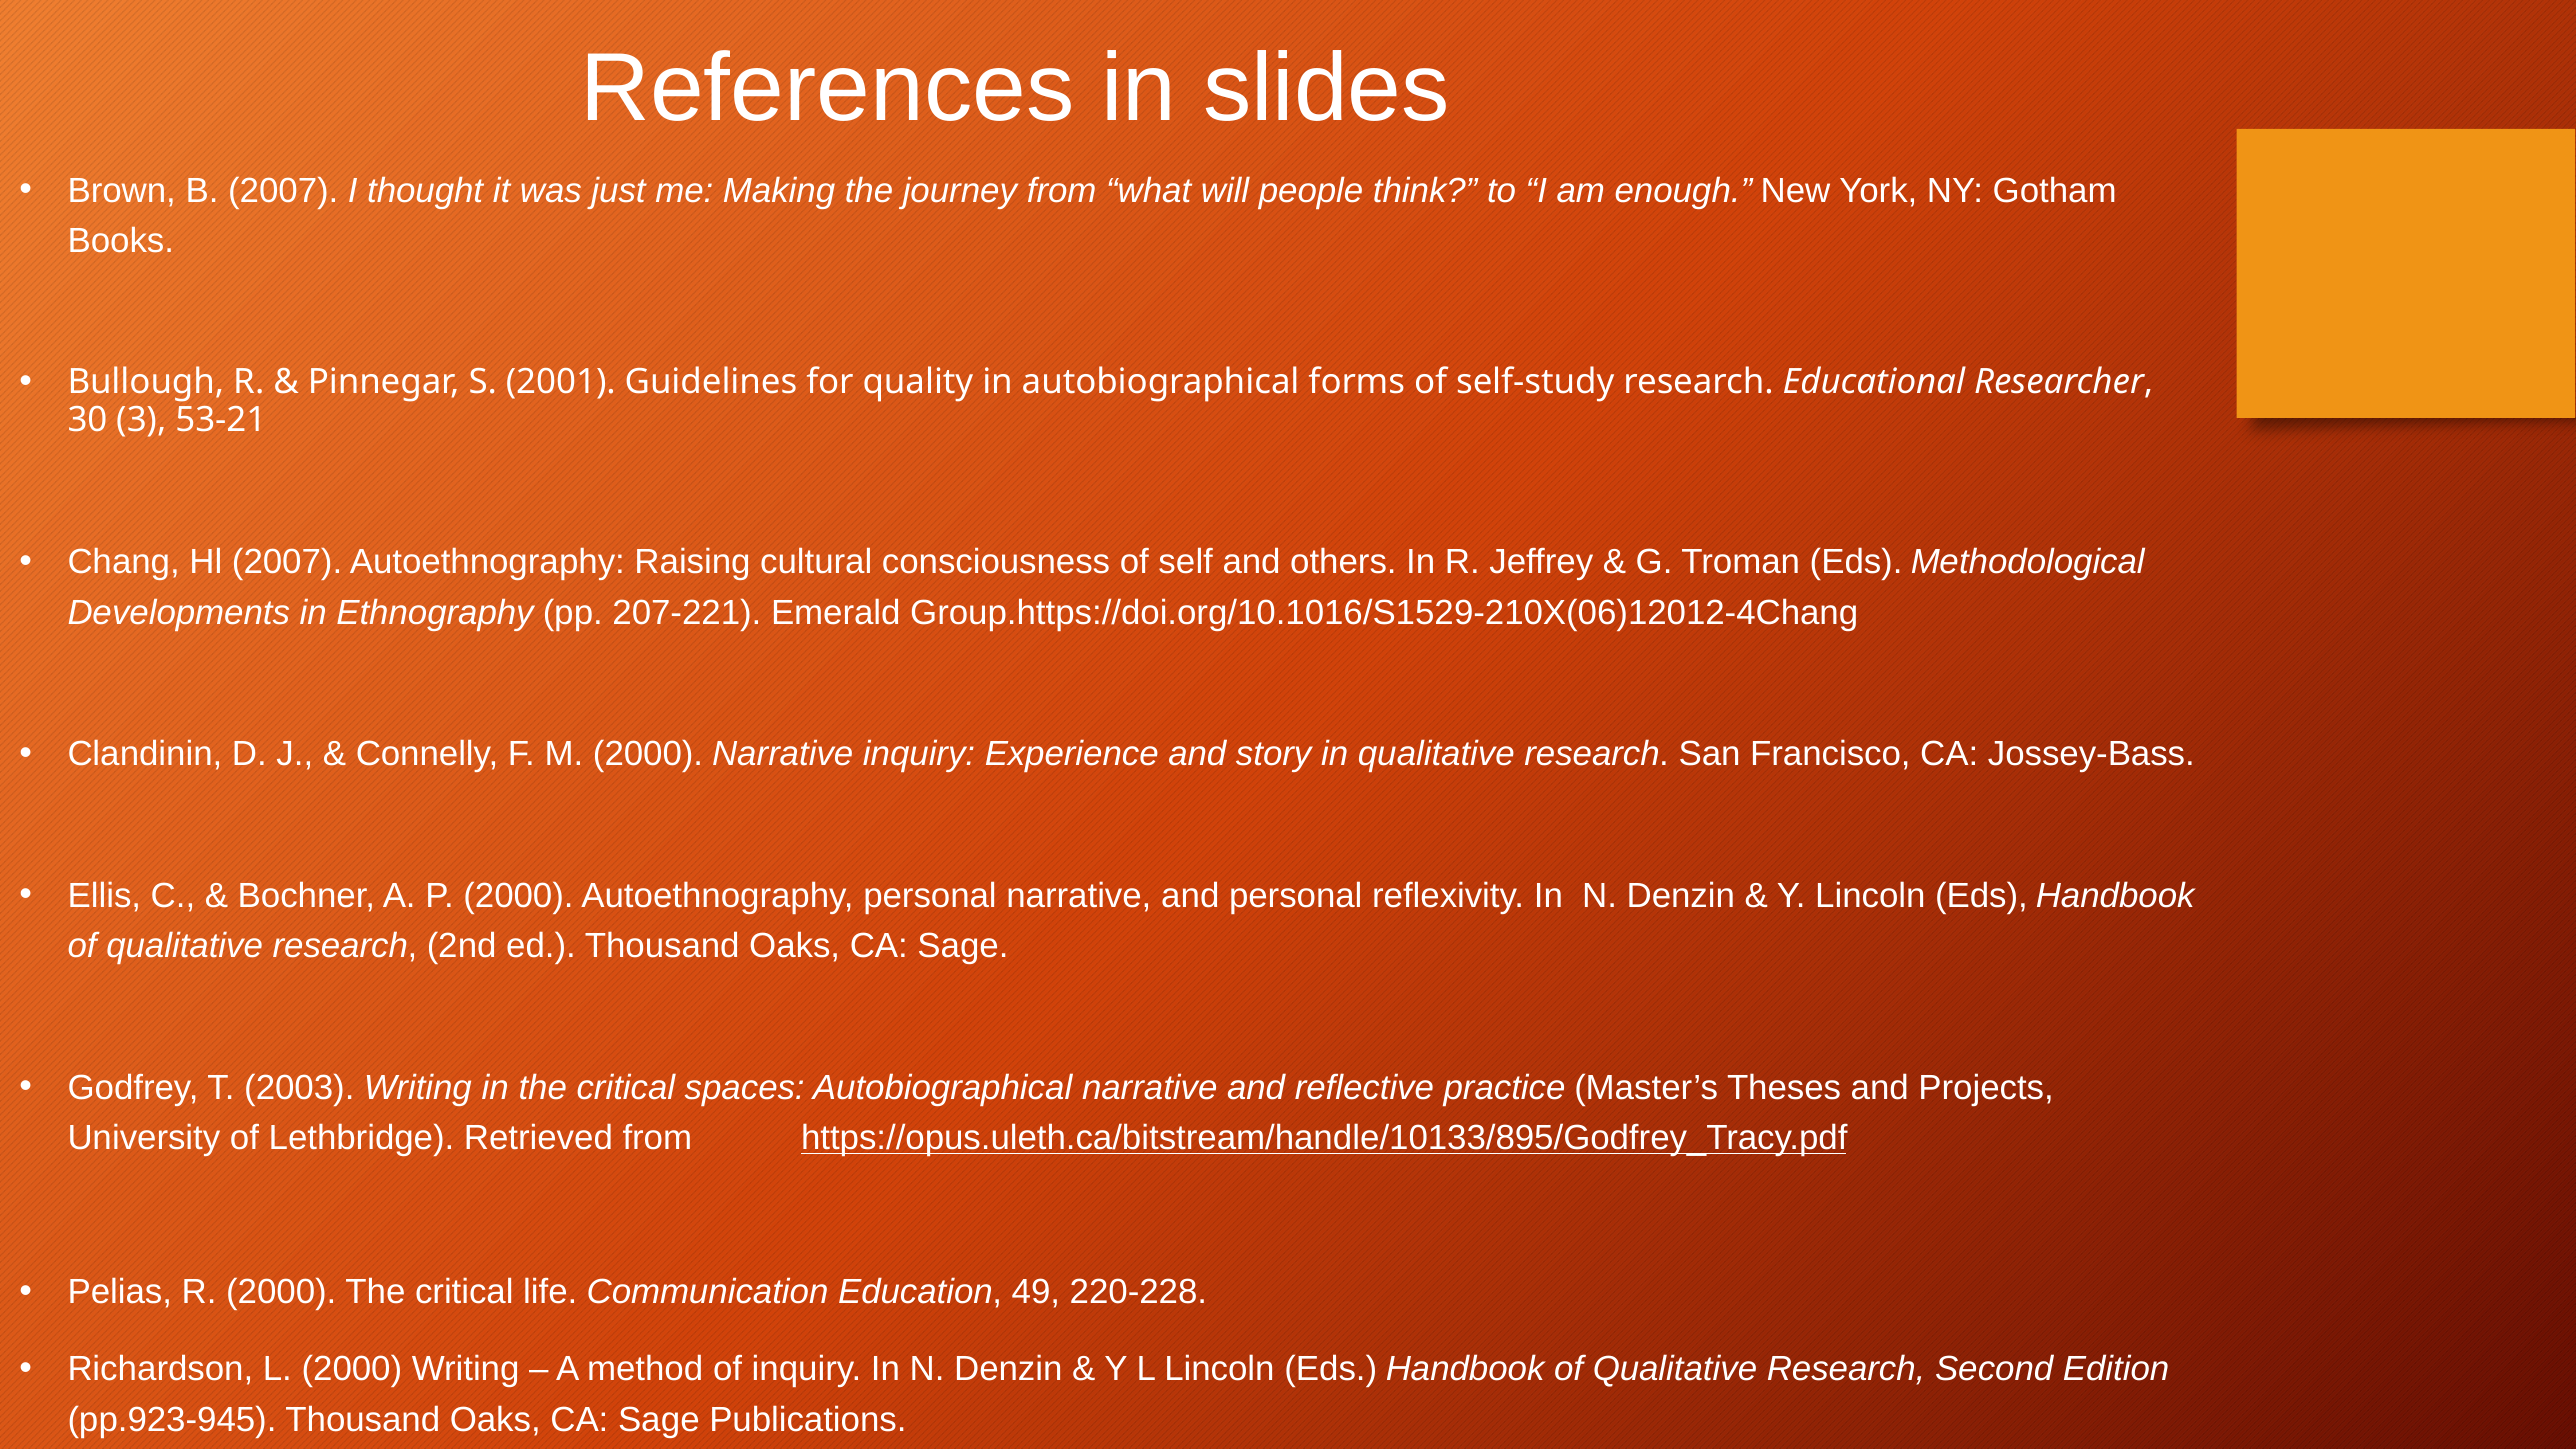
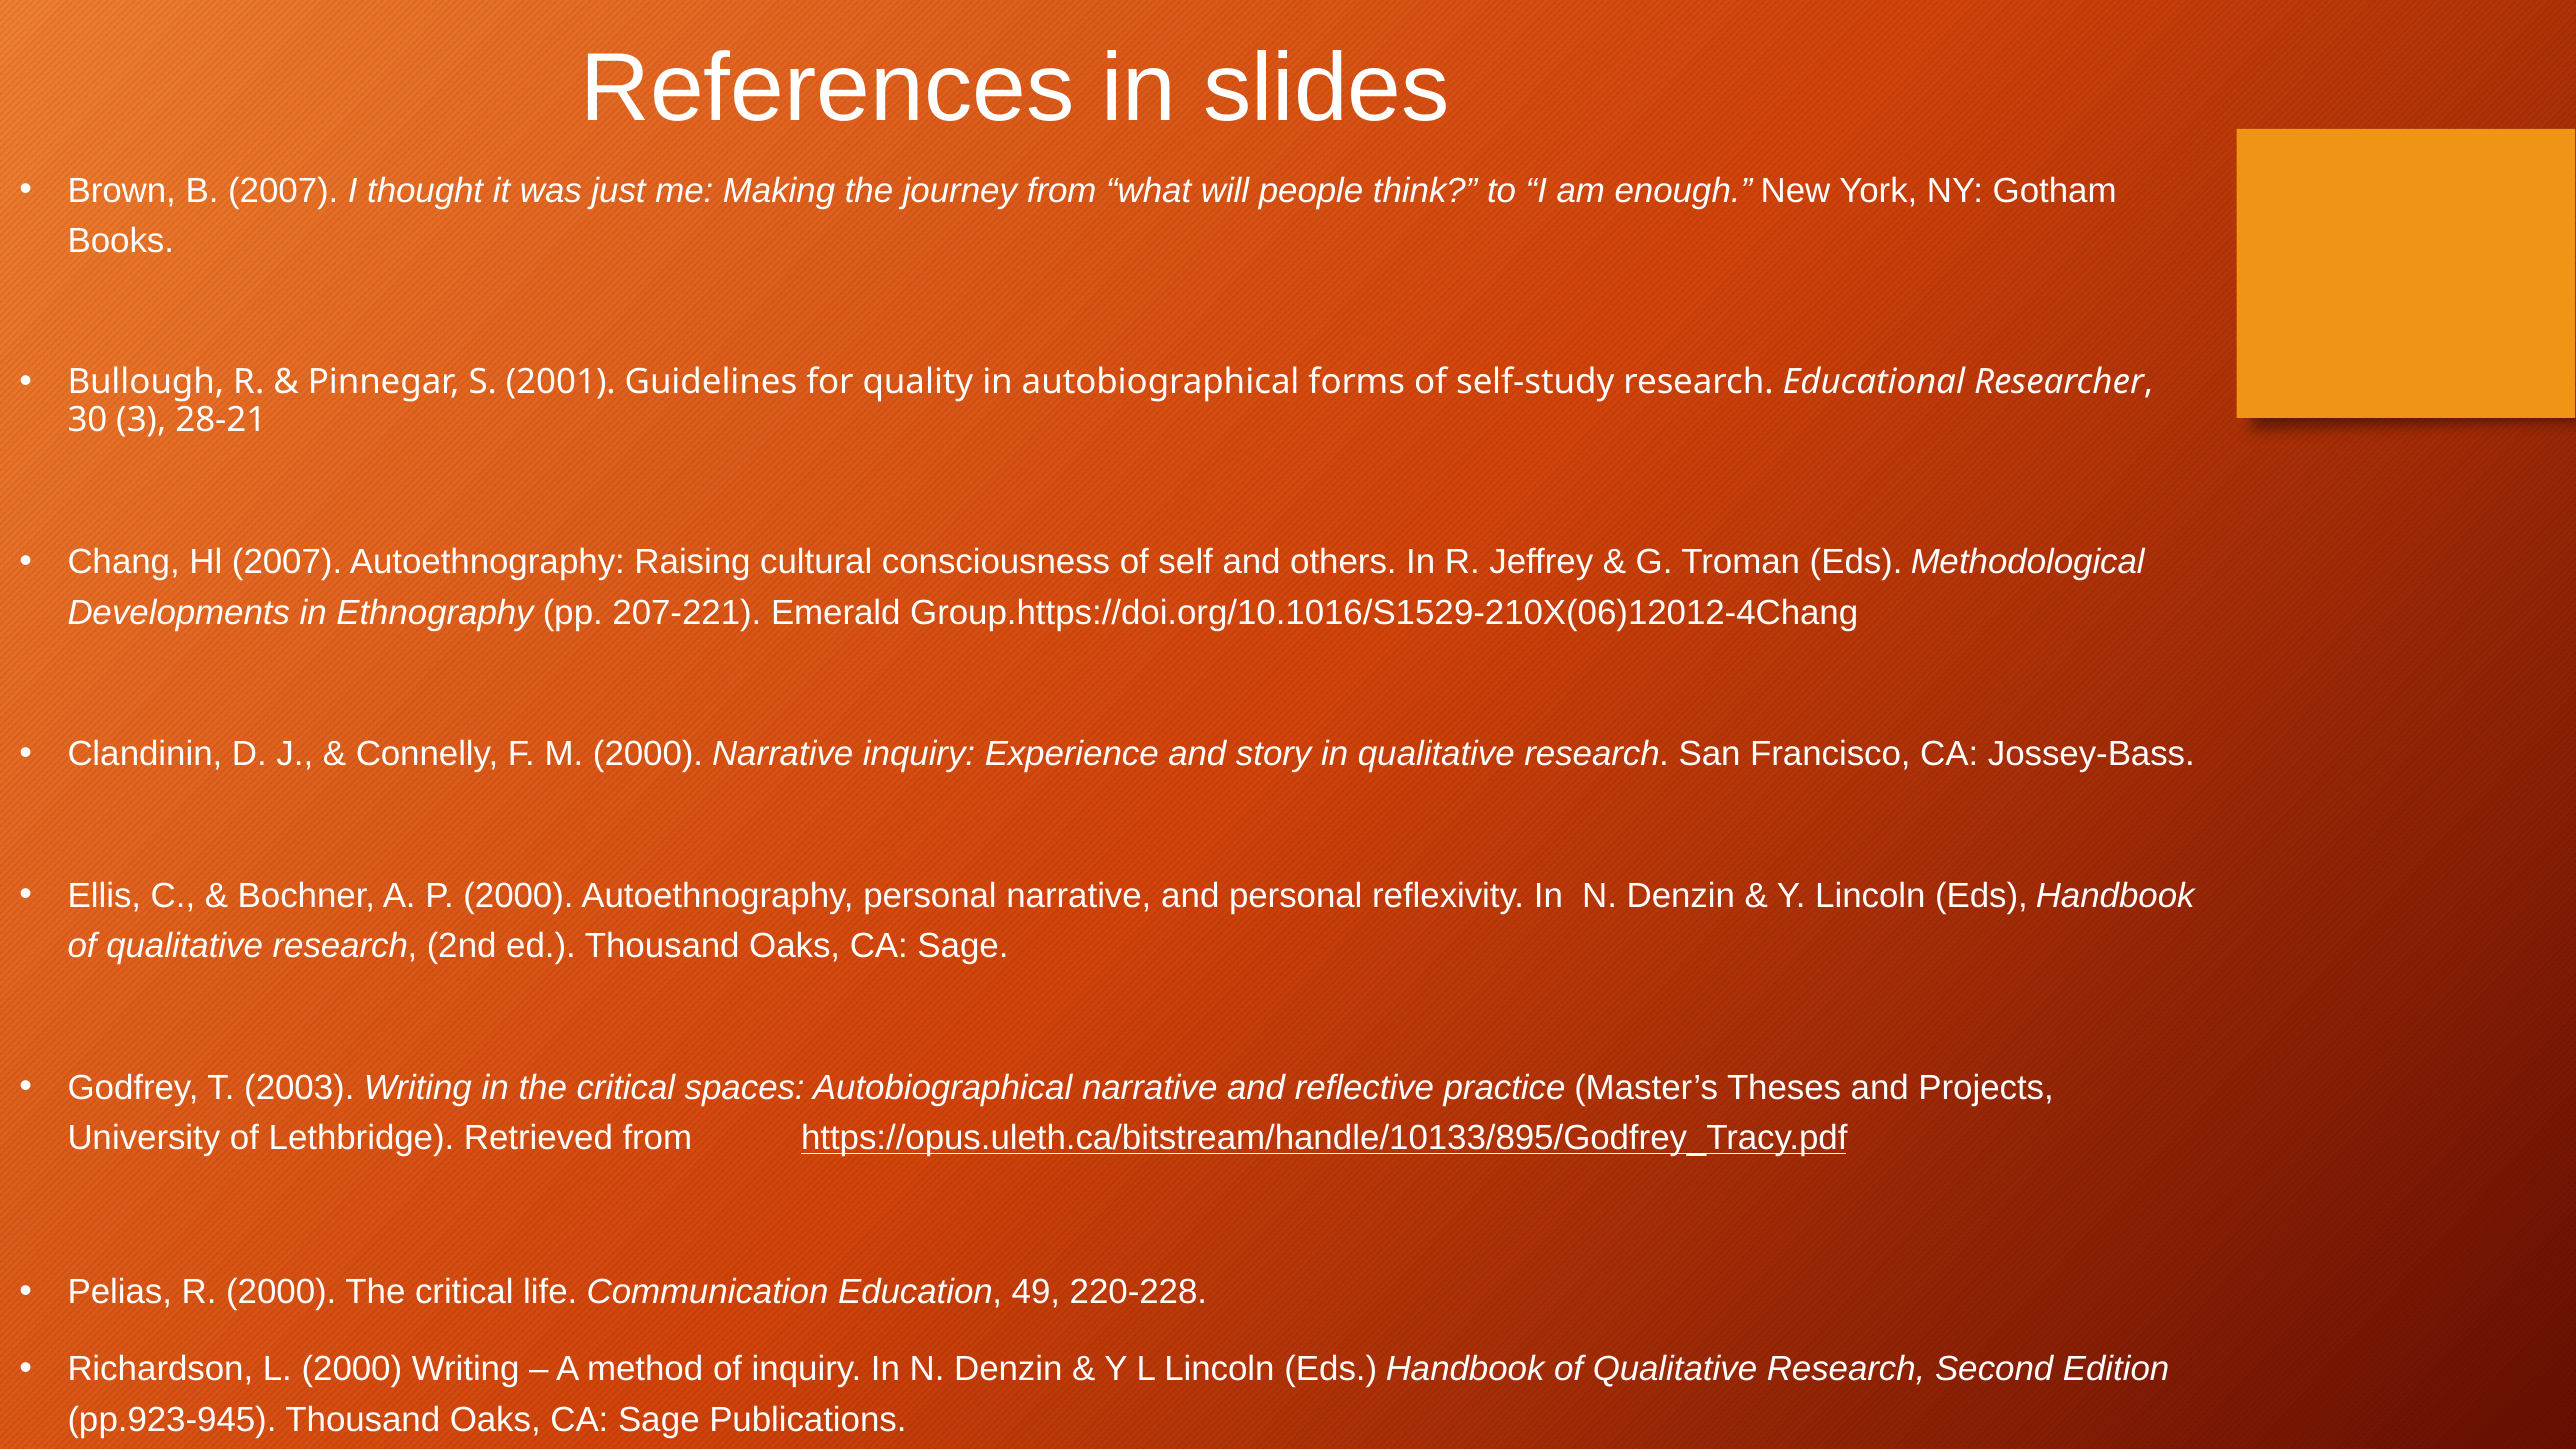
53-21: 53-21 -> 28-21 (221, 420)
